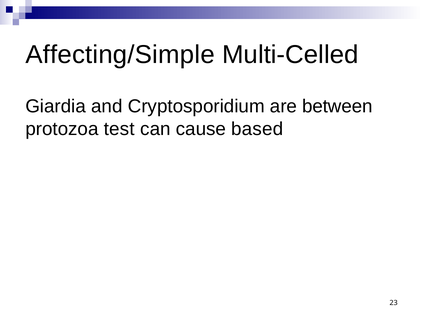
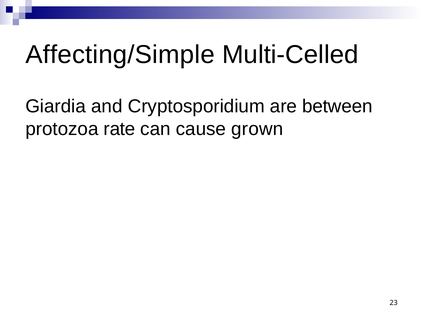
test: test -> rate (120, 129)
based: based -> grown (257, 129)
